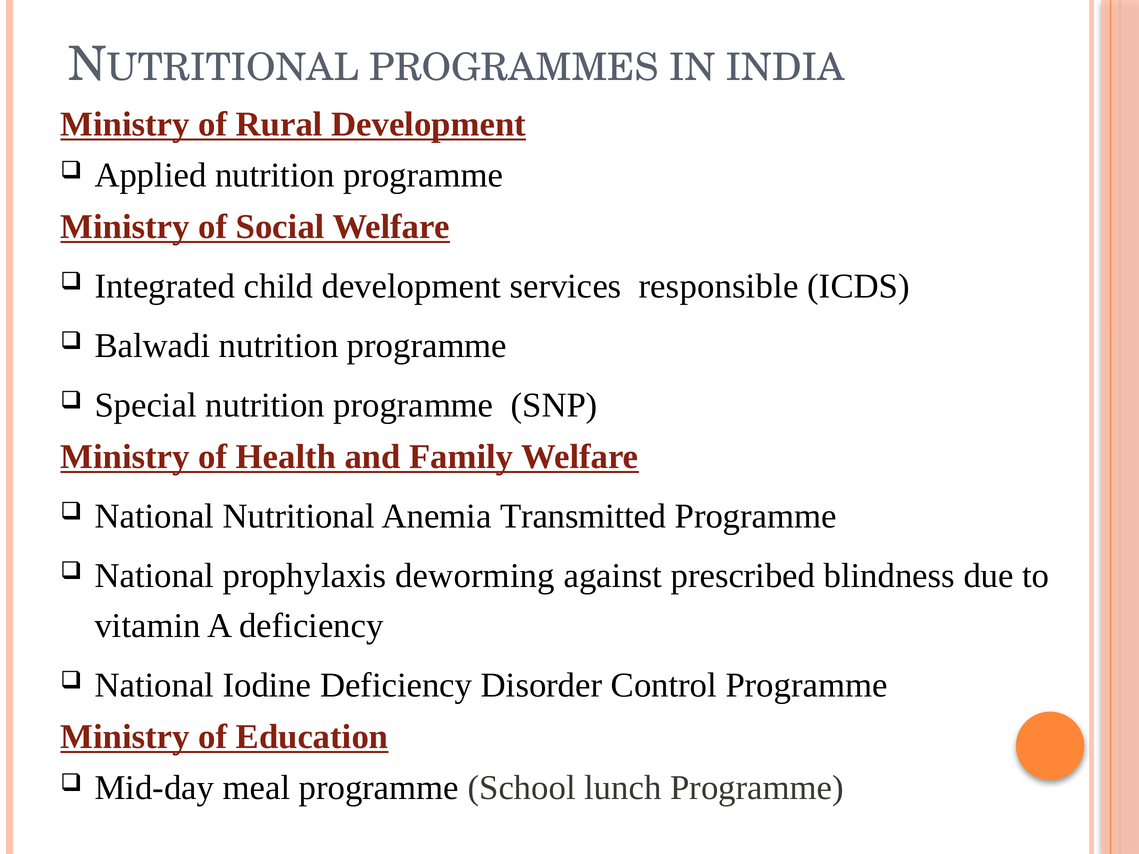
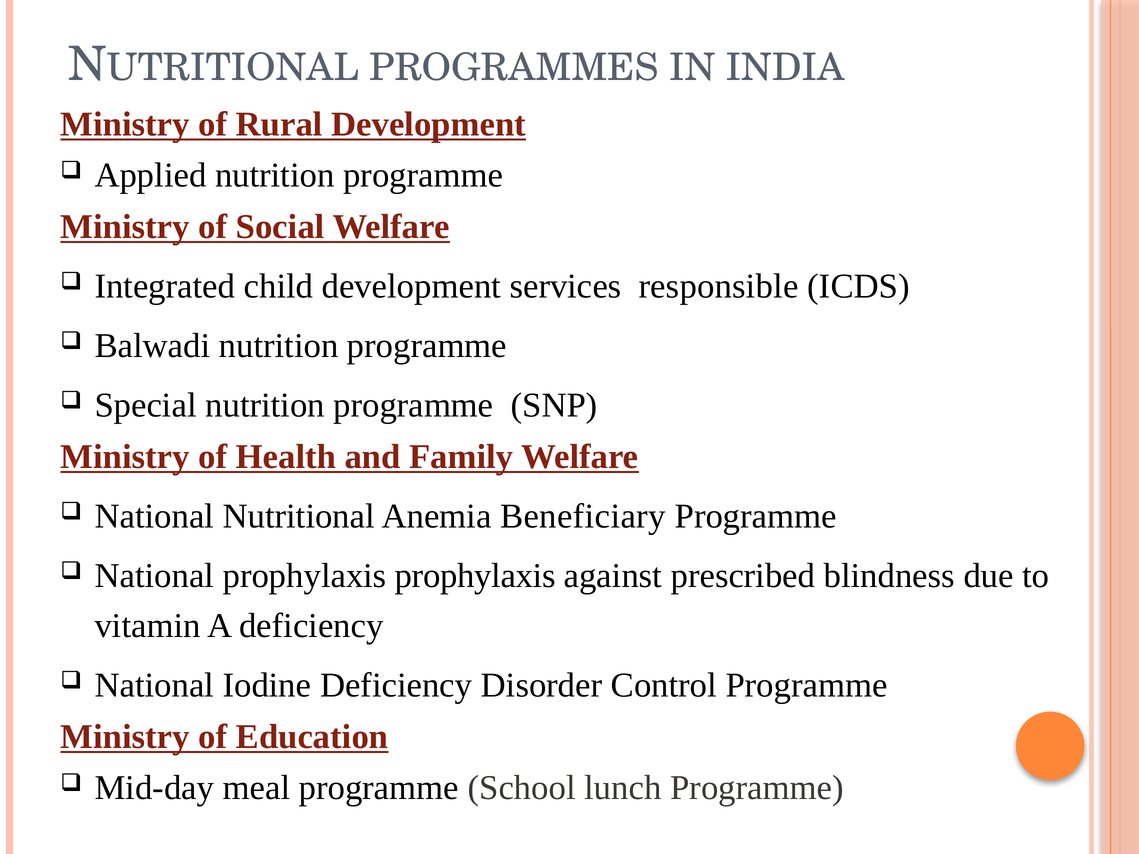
Transmitted: Transmitted -> Beneficiary (583, 516)
prophylaxis deworming: deworming -> prophylaxis (475, 576)
